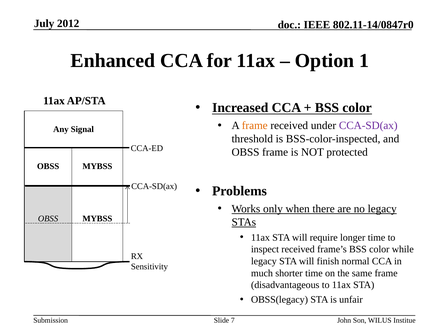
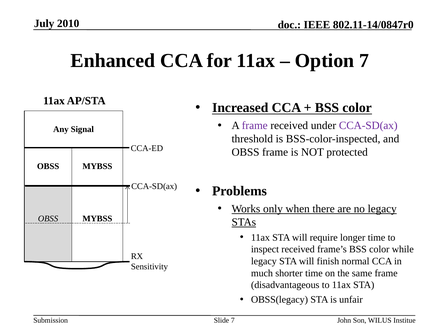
2012: 2012 -> 2010 (68, 24)
Option 1: 1 -> 7 (364, 61)
frame colour: orange -> purple (255, 126)
